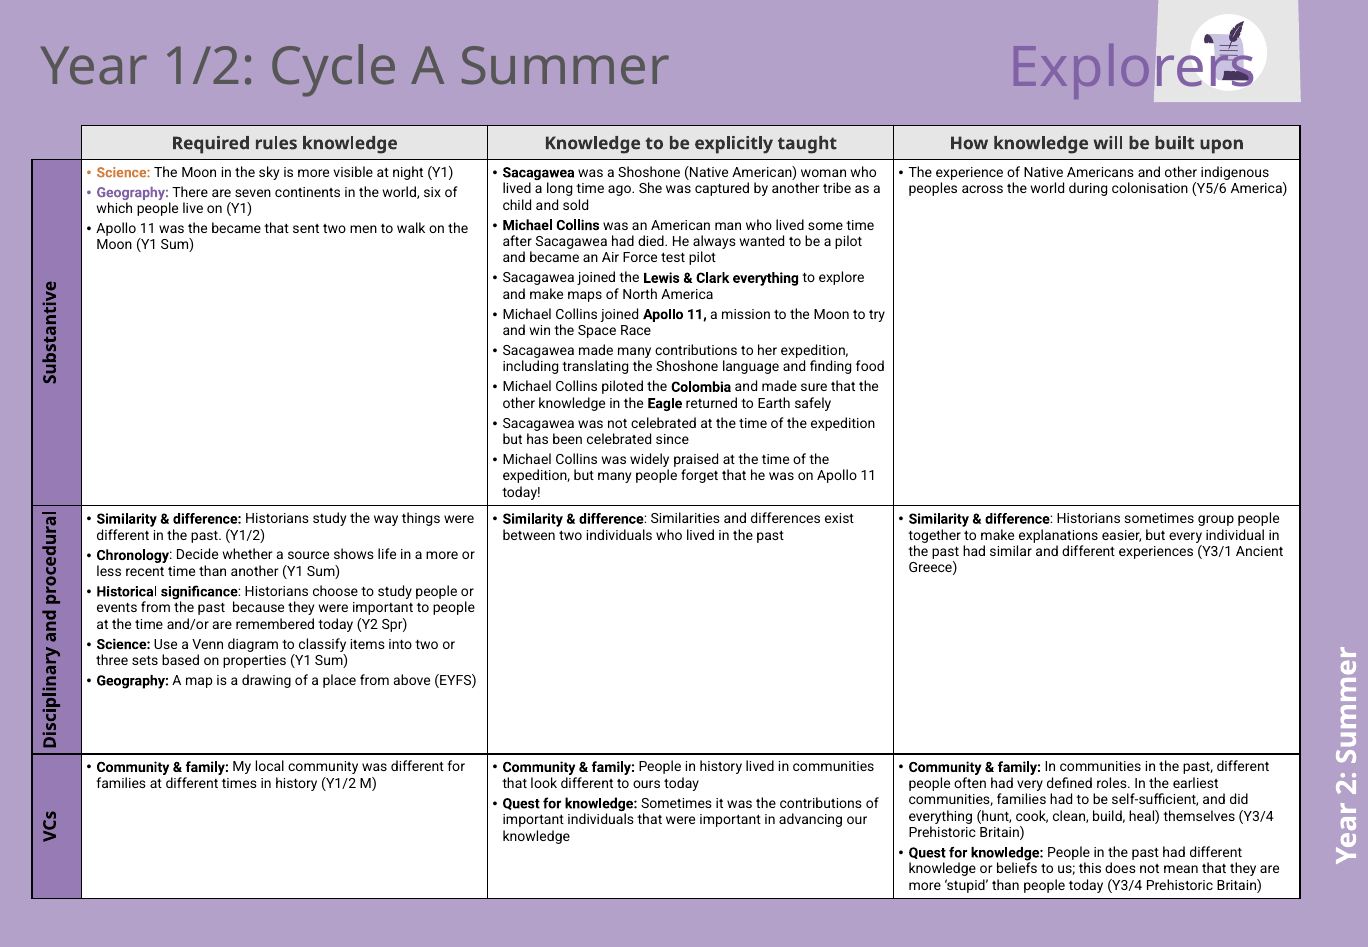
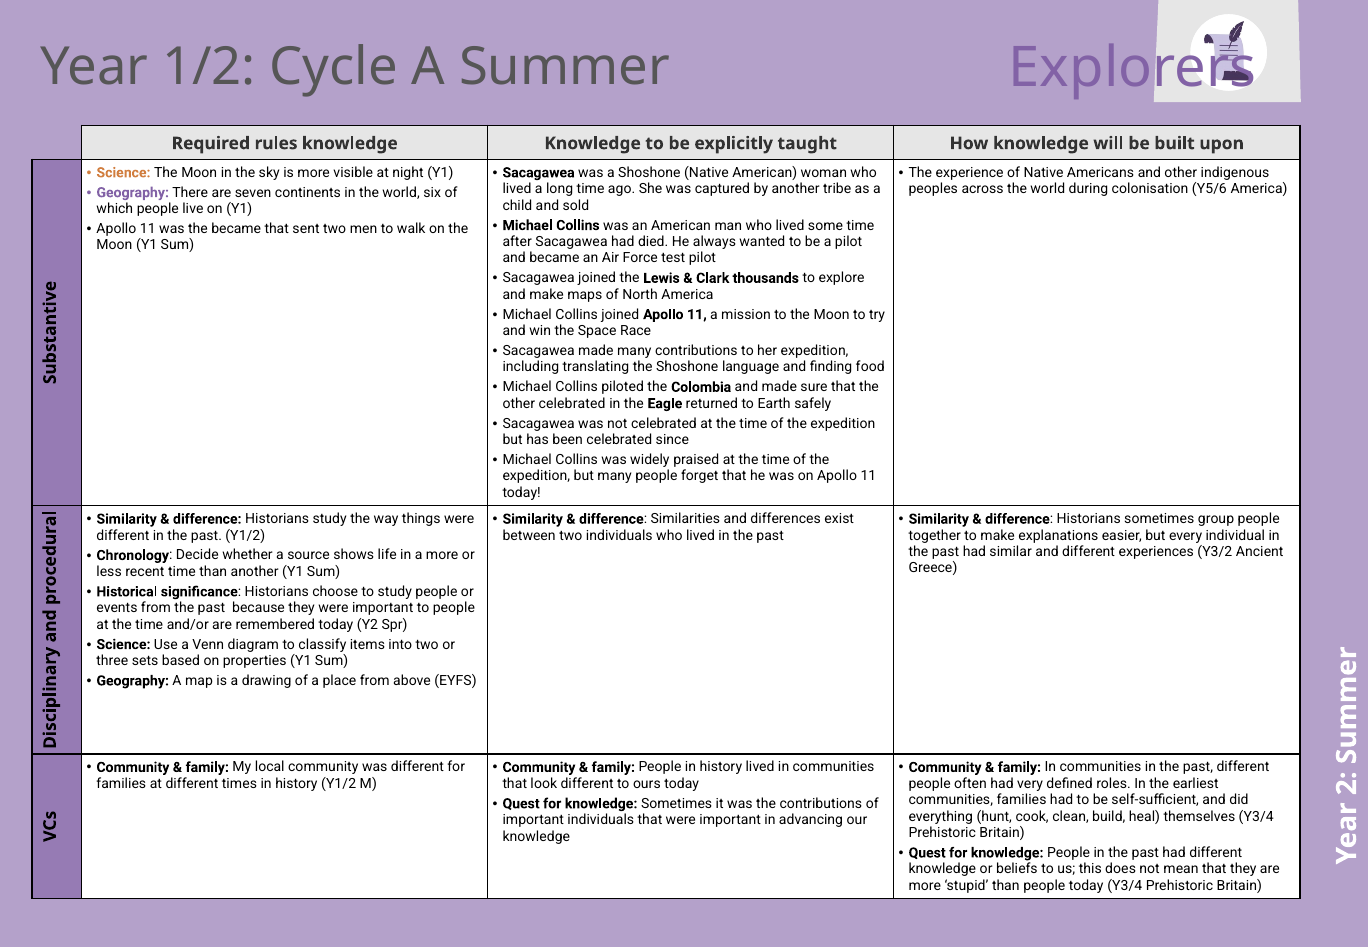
Clark everything: everything -> thousands (766, 278)
other knowledge: knowledge -> celebrated (572, 404)
Y3/1: Y3/1 -> Y3/2 (1215, 552)
